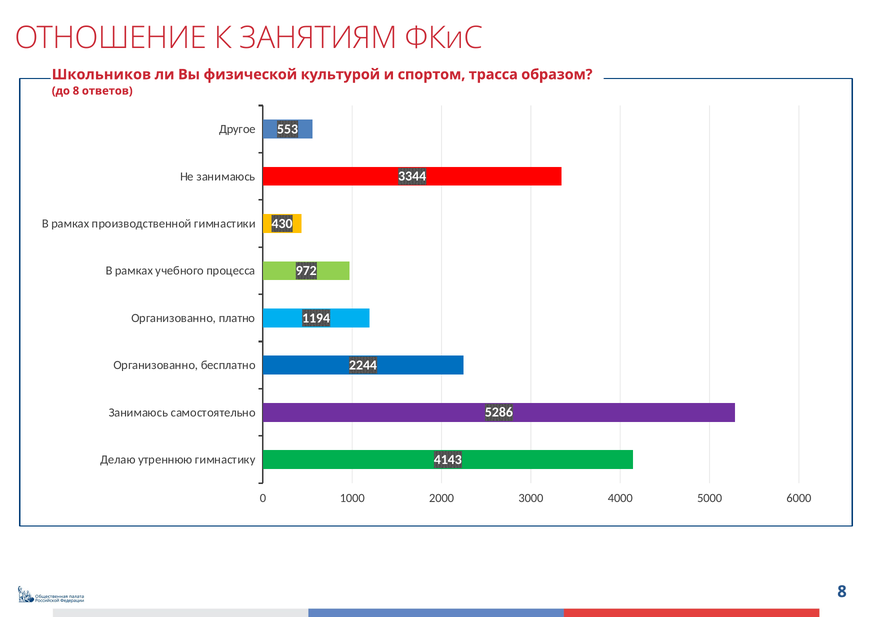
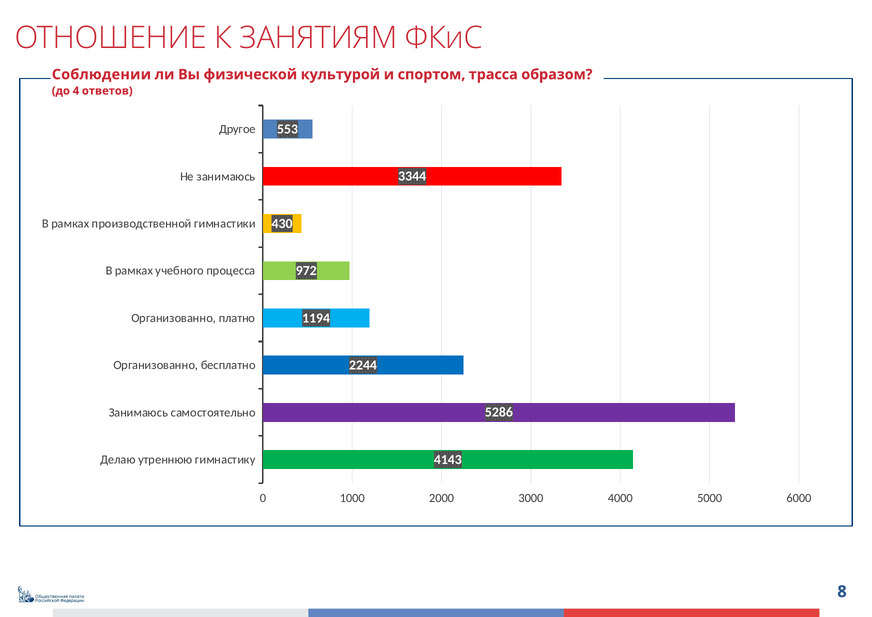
Школьников: Школьников -> Соблюдении (101, 74)
до 8: 8 -> 4 (76, 91)
